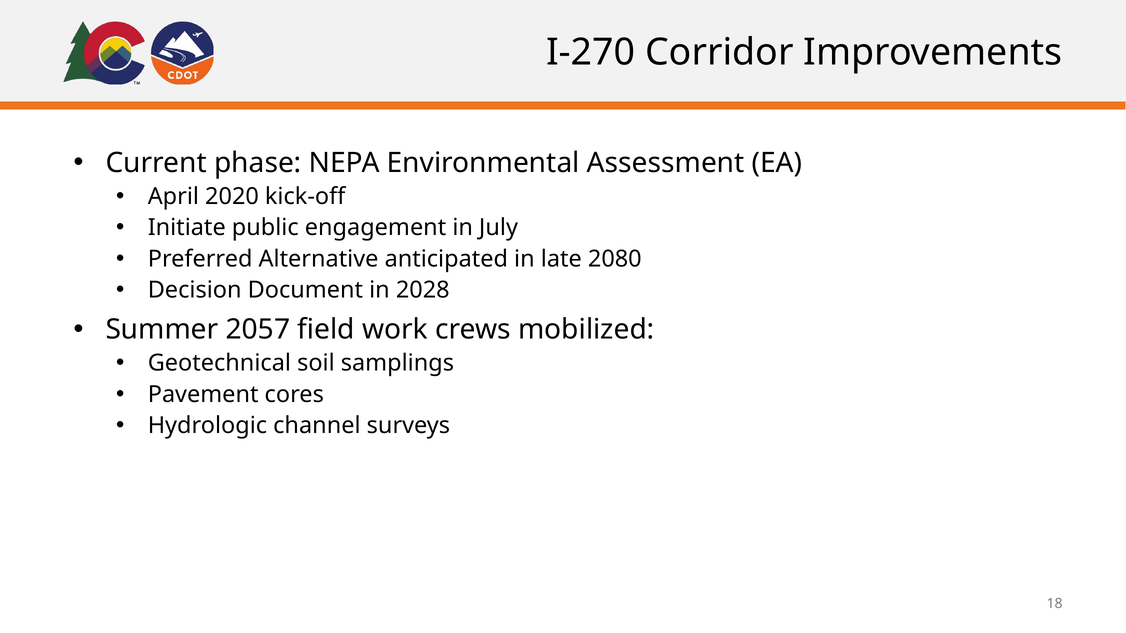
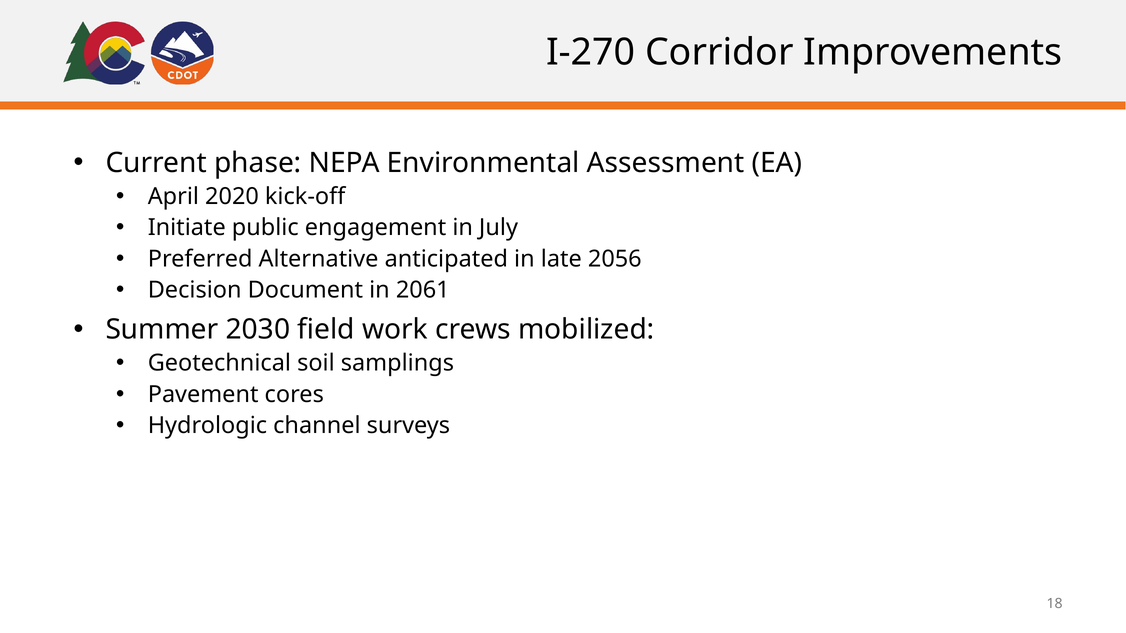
2080: 2080 -> 2056 (615, 259)
2028: 2028 -> 2061 (423, 290)
2057: 2057 -> 2030 (258, 330)
